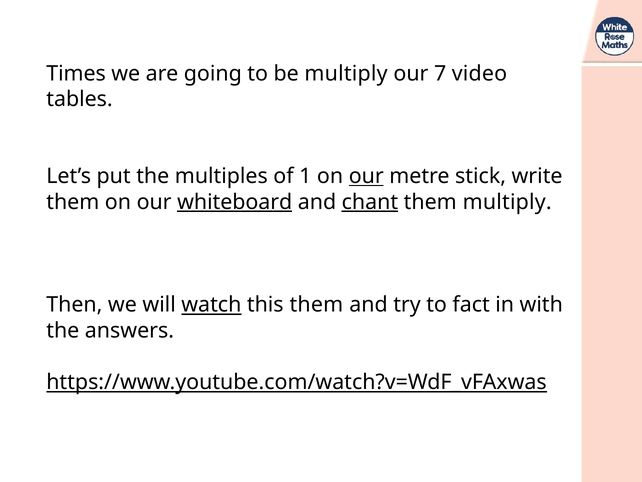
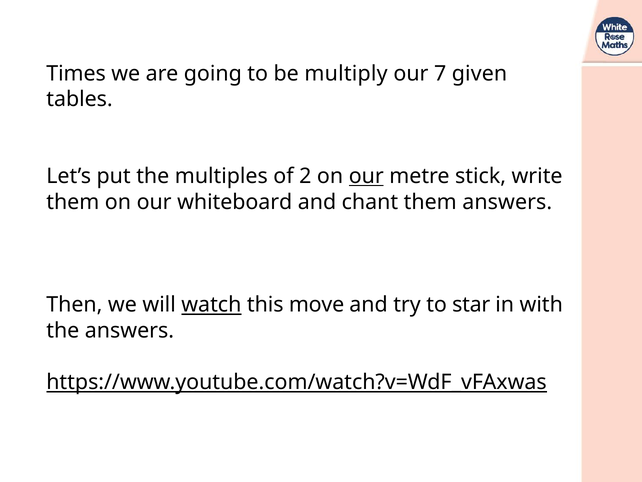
video: video -> given (480, 73)
1: 1 -> 2 (305, 176)
whiteboard underline: present -> none (235, 202)
chant underline: present -> none (370, 202)
them multiply: multiply -> answers (507, 202)
this them: them -> move (317, 305)
fact: fact -> star (471, 305)
